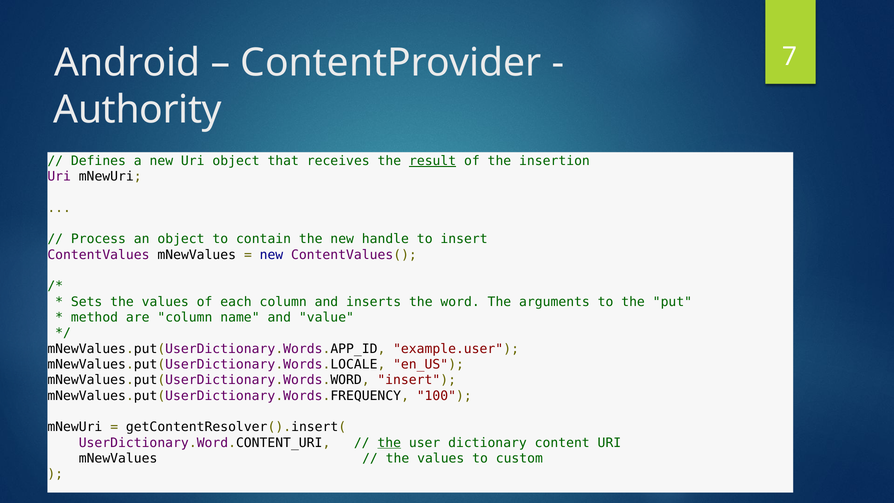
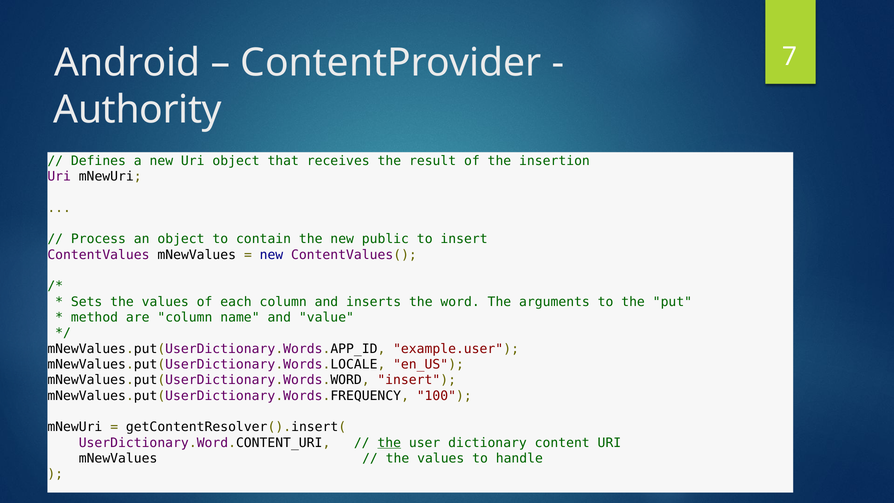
result underline: present -> none (433, 161)
handle: handle -> public (385, 239)
custom: custom -> handle (519, 458)
